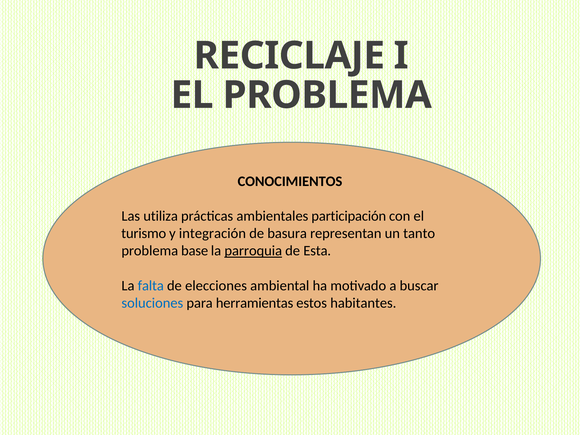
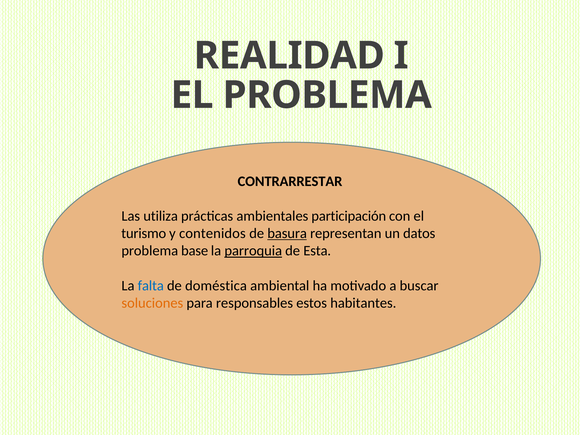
RECICLAJE: RECICLAJE -> REALIDAD (289, 56)
CONOCIMIENTOS: CONOCIMIENTOS -> CONTRARRESTAR (290, 181)
integración: integración -> contenidos (212, 233)
basura underline: none -> present (287, 233)
tanto: tanto -> datos (419, 233)
elecciones: elecciones -> doméstica (216, 286)
soluciones colour: blue -> orange (152, 303)
herramientas: herramientas -> responsables (254, 303)
